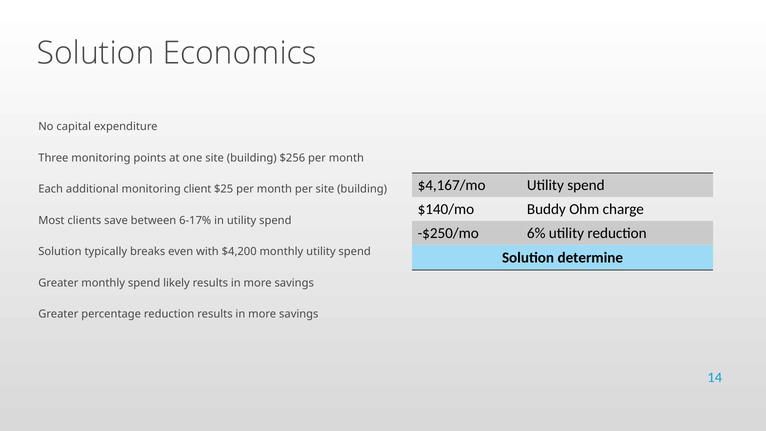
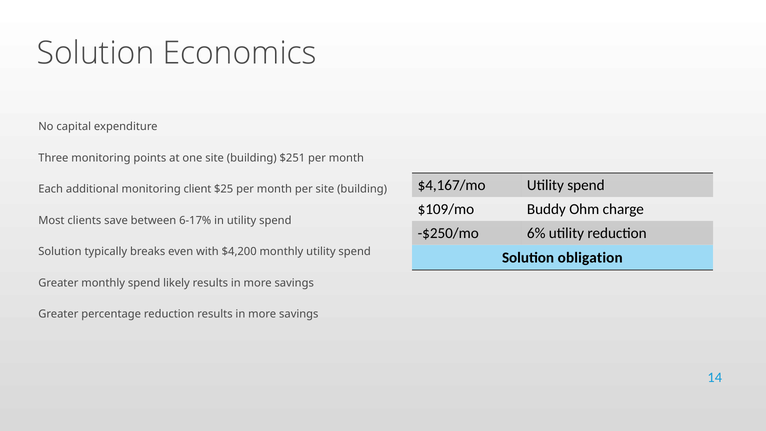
$256: $256 -> $251 (292, 158)
$140/mo: $140/mo -> $109/mo (446, 209)
determine: determine -> obligation (590, 258)
